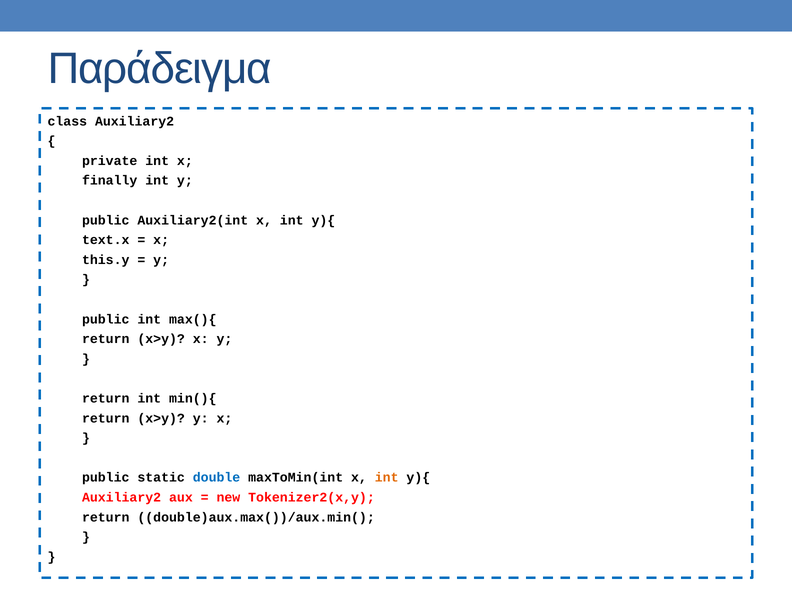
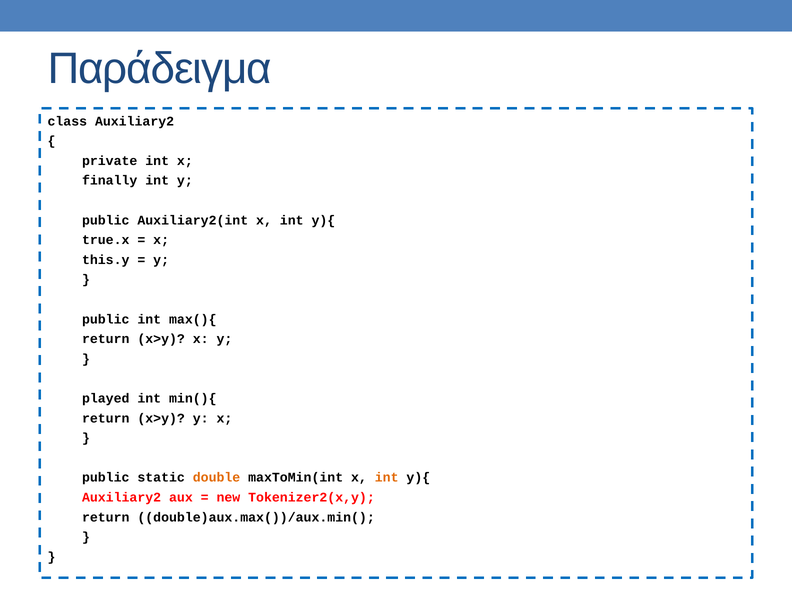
text.x: text.x -> true.x (106, 240)
return: return -> played (106, 398)
double colour: blue -> orange (217, 478)
